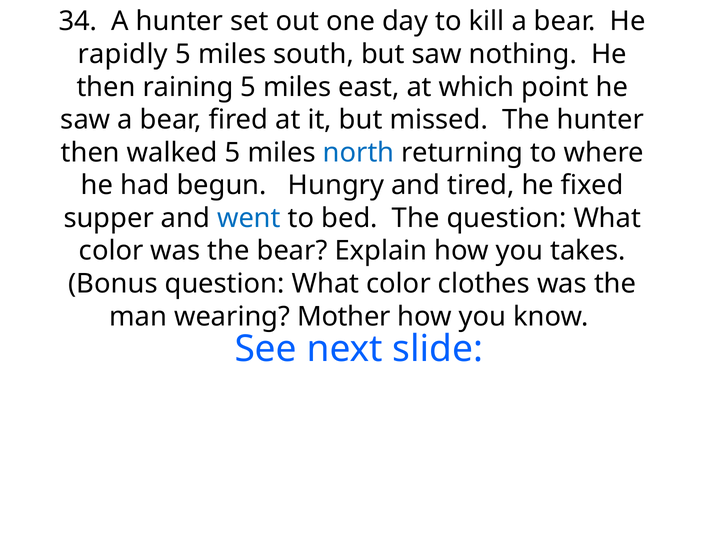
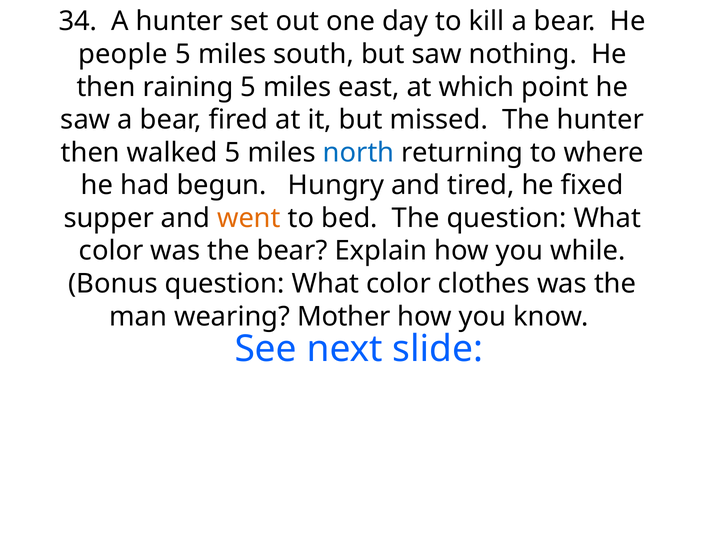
rapidly: rapidly -> people (123, 54)
went colour: blue -> orange (249, 218)
takes: takes -> while (588, 251)
